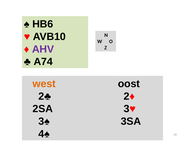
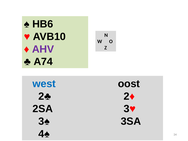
west colour: orange -> blue (44, 84)
